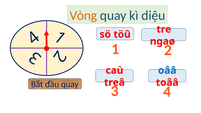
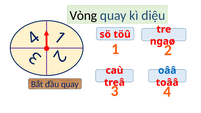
Vòng colour: orange -> black (83, 15)
